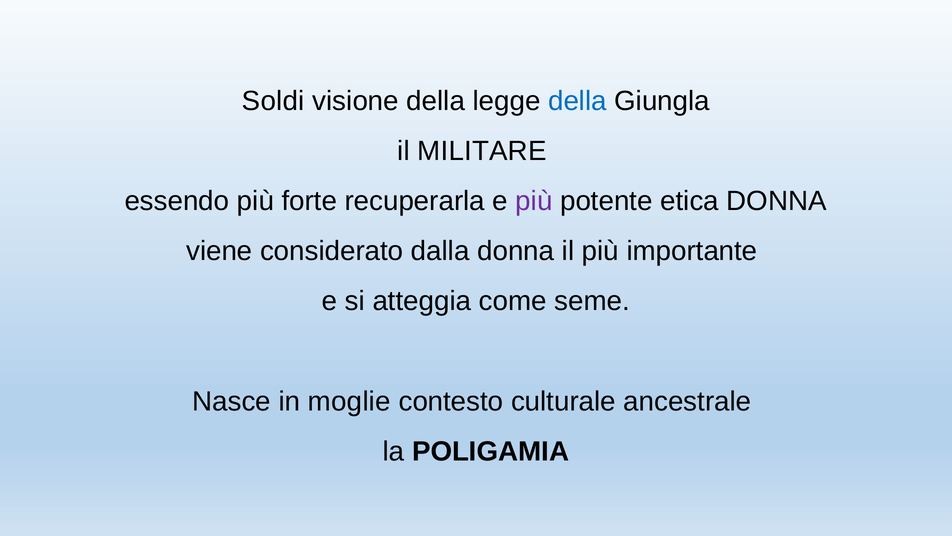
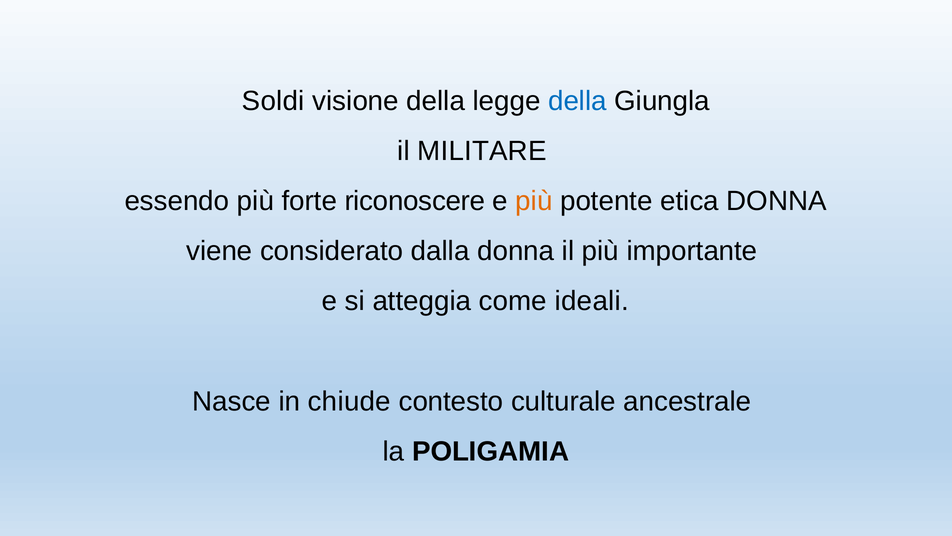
recuperarla: recuperarla -> riconoscere (415, 201)
più colour: purple -> orange (534, 201)
seme: seme -> ideali (592, 301)
moglie: moglie -> chiude (349, 401)
